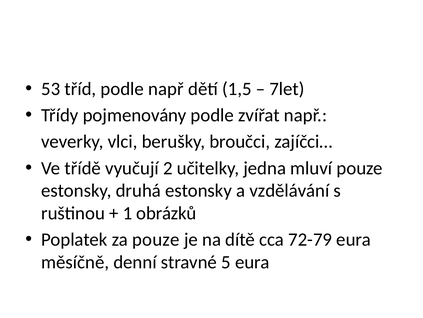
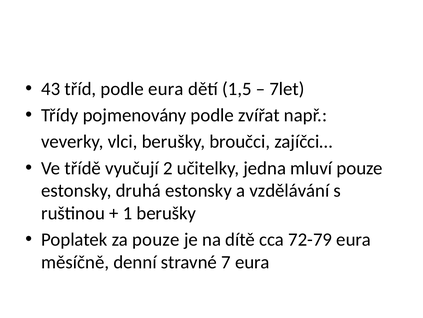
53: 53 -> 43 (51, 89)
podle např: např -> eura (166, 89)
1 obrázků: obrázků -> berušky (166, 213)
5: 5 -> 7 (226, 262)
